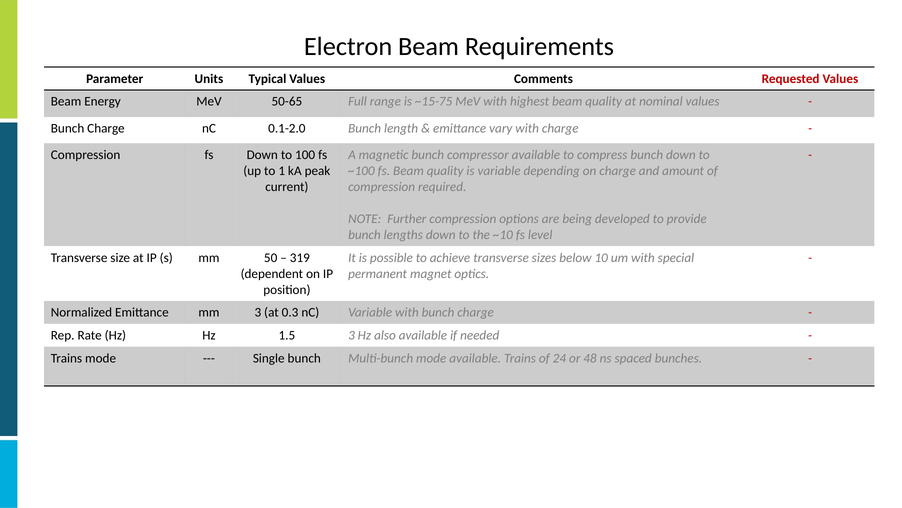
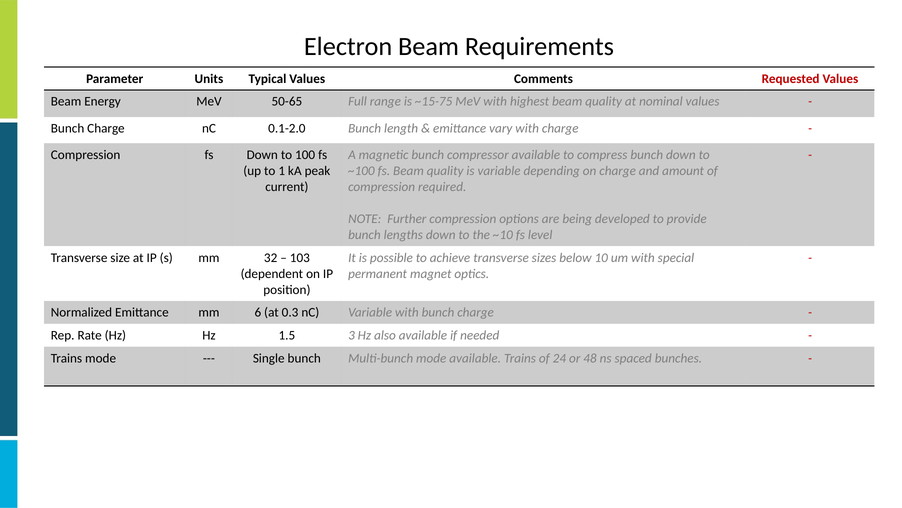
50: 50 -> 32 (271, 257)
319: 319 -> 103 (300, 257)
mm 3: 3 -> 6 (258, 312)
